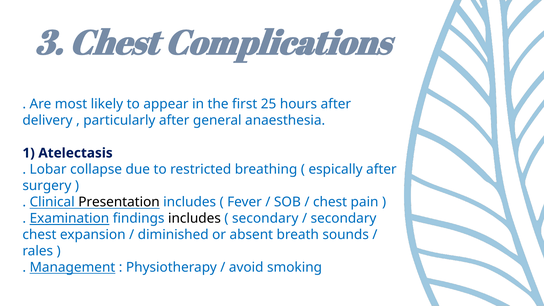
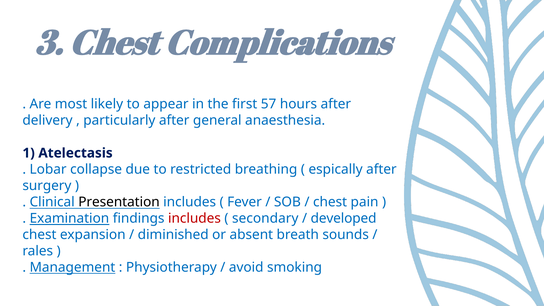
25: 25 -> 57 (269, 104)
includes colour: black -> red (194, 218)
secondary: secondary -> developed (344, 218)
